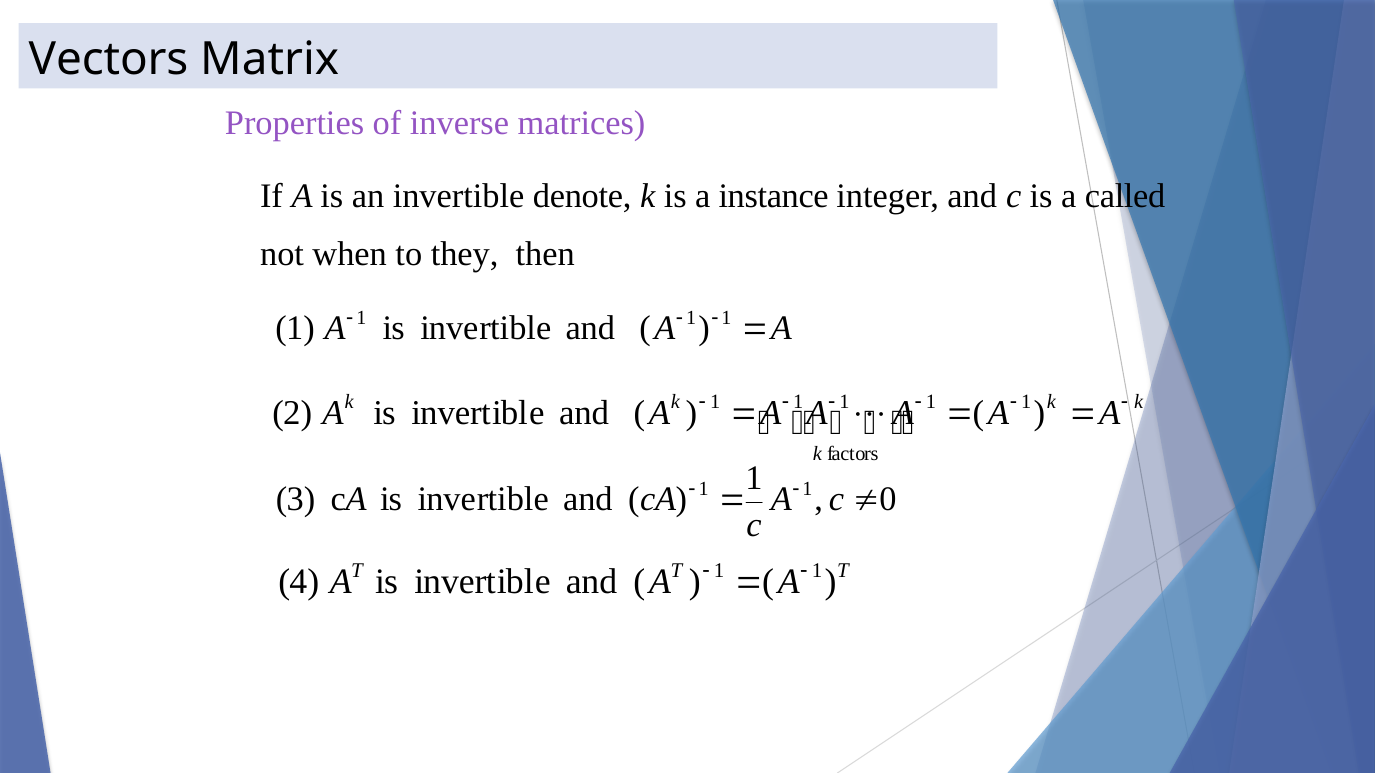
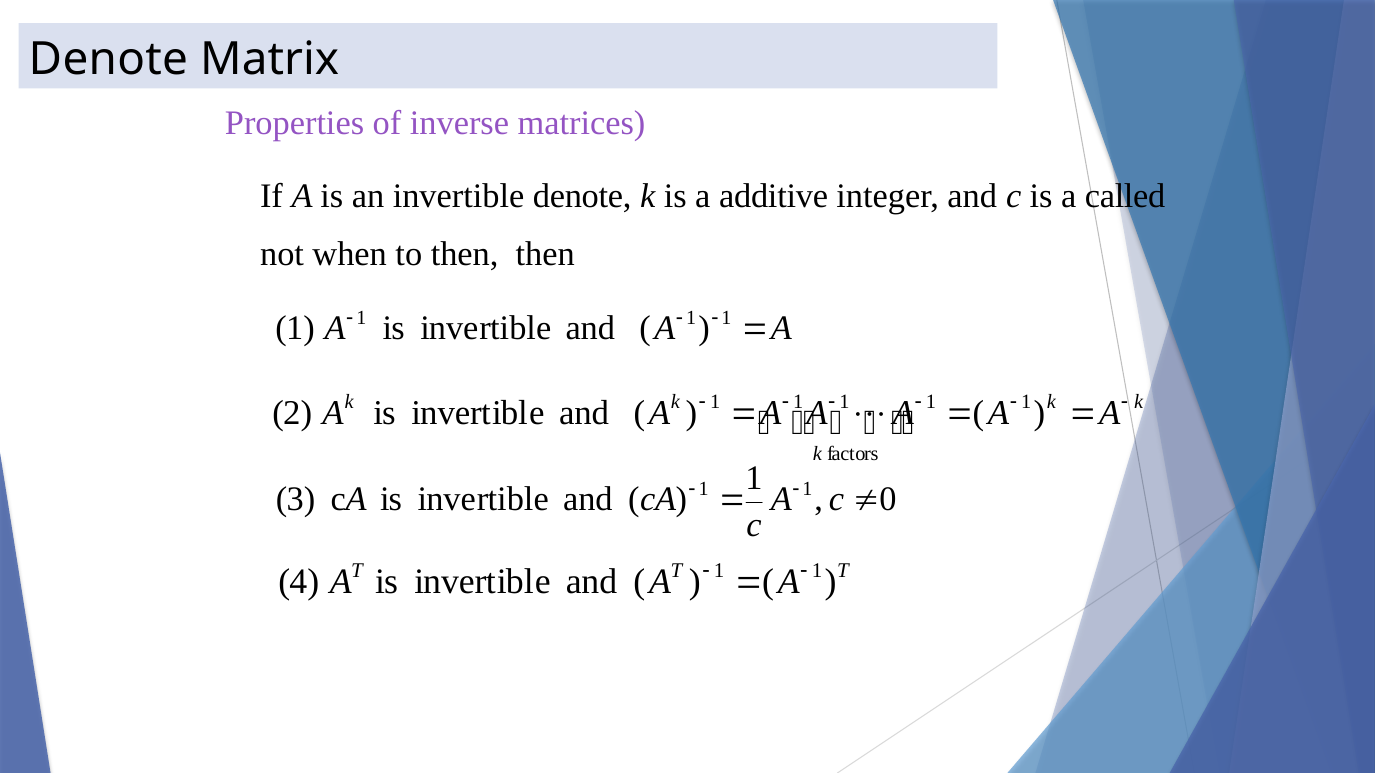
Vectors: Vectors -> Denote (108, 59)
instance: instance -> additive (774, 196)
to they: they -> then (465, 254)
